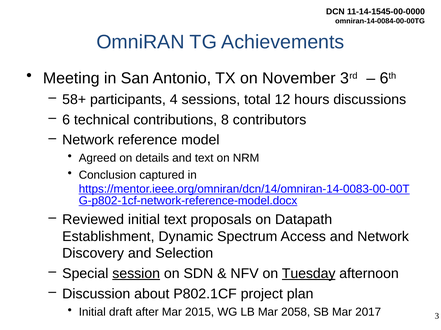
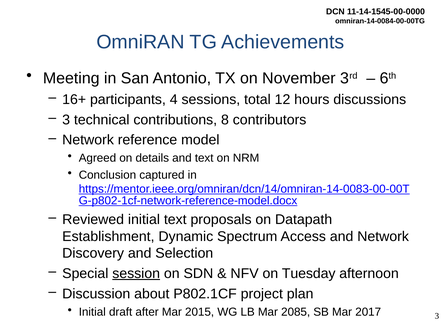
58+: 58+ -> 16+ (74, 100)
6: 6 -> 3 (66, 120)
Tuesday underline: present -> none (309, 274)
2058: 2058 -> 2085 (296, 313)
